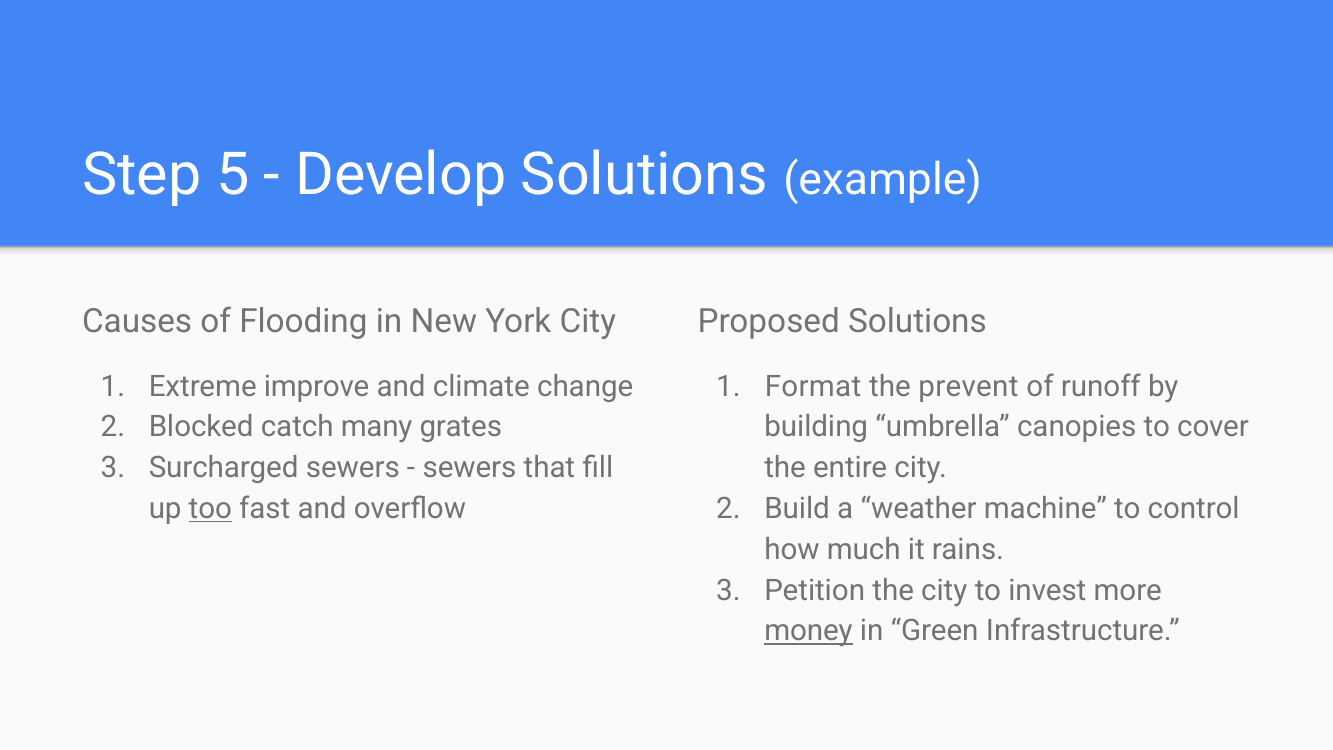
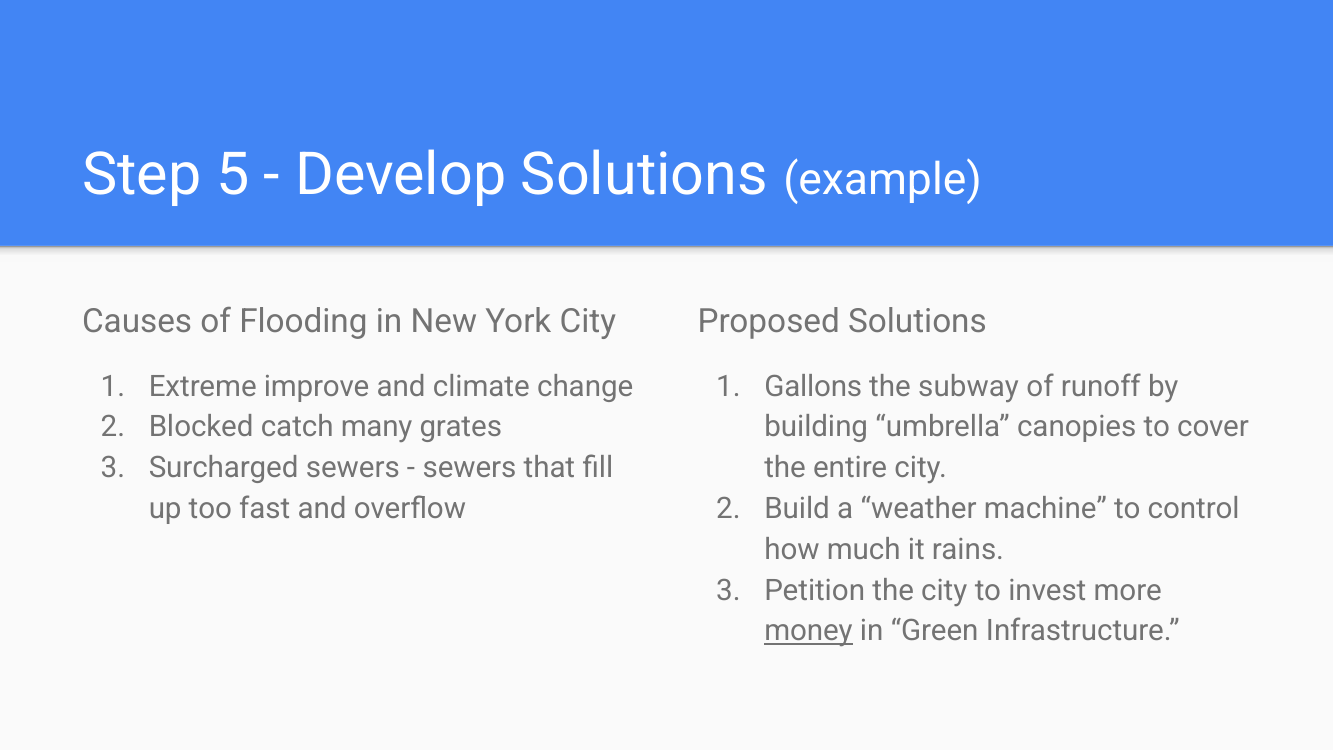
Format: Format -> Gallons (813, 386)
prevent: prevent -> subway (969, 386)
too underline: present -> none (210, 509)
